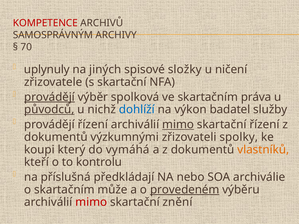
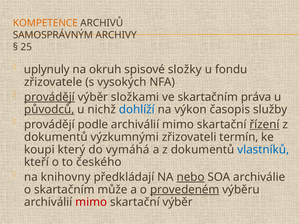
KOMPETENCE colour: red -> orange (45, 23)
70: 70 -> 25 (26, 47)
jiných: jiných -> okruh (105, 70)
ničení: ničení -> fondu (231, 70)
s skartační: skartační -> vysokých (122, 82)
spolková: spolková -> složkami (135, 97)
badatel: badatel -> časopis (230, 110)
provádějí řízení: řízení -> podle (93, 125)
mimo underline: present -> none (178, 125)
řízení underline: none -> present (264, 125)
spolky: spolky -> termín (239, 137)
vlastníků colour: orange -> blue (263, 150)
kontrolu: kontrolu -> českého (99, 162)
příslušná: příslušná -> knihovny (66, 177)
nebo underline: none -> present (191, 177)
skartační znění: znění -> výběr (178, 202)
